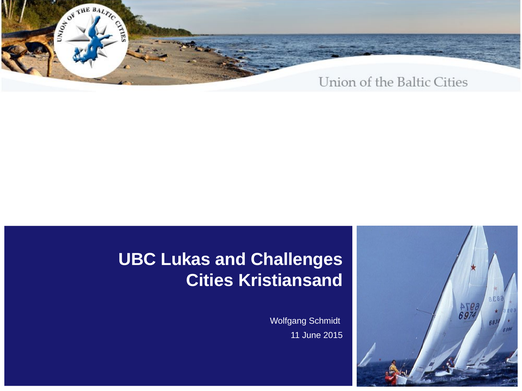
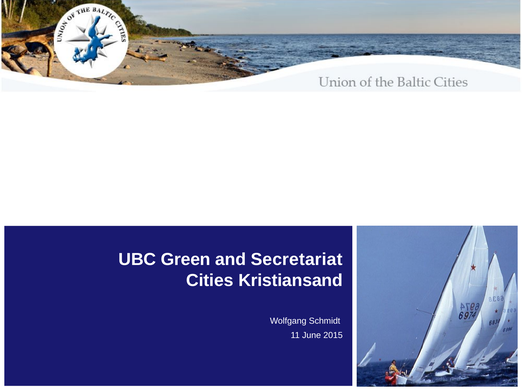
Lukas: Lukas -> Green (186, 260)
Challenges: Challenges -> Secretariat (297, 260)
